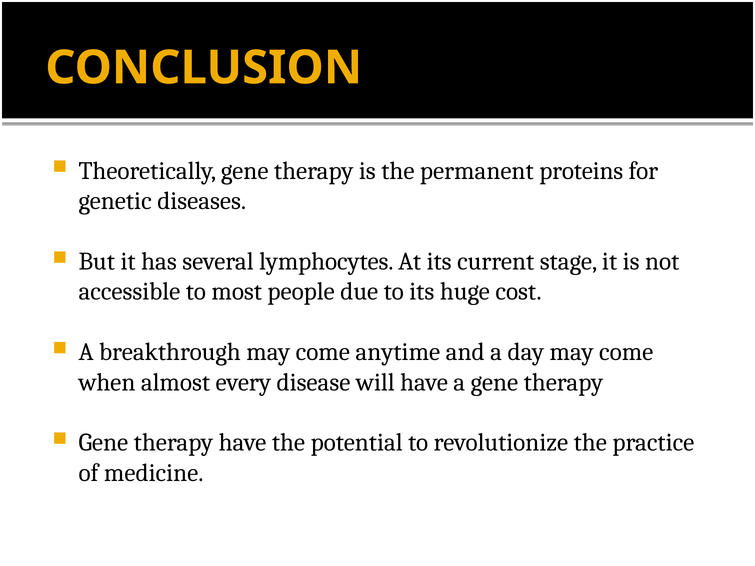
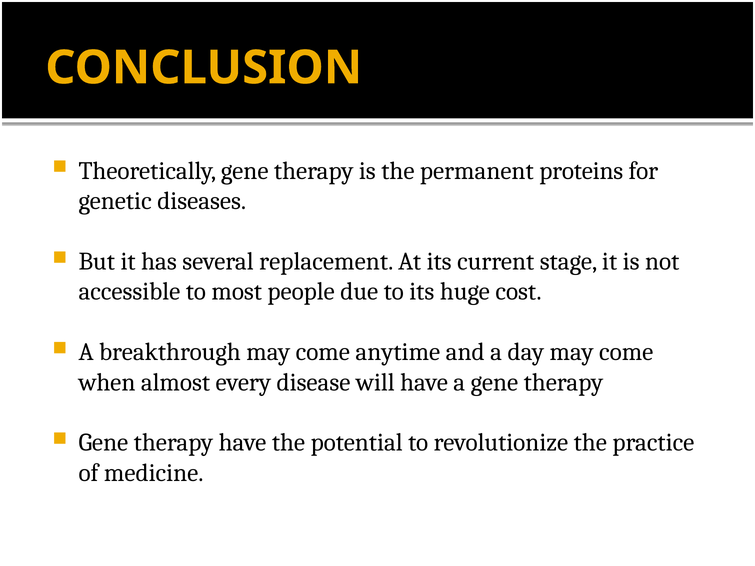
lymphocytes: lymphocytes -> replacement (326, 262)
